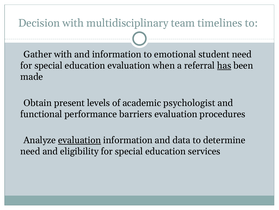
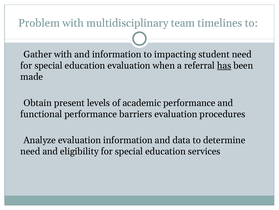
Decision: Decision -> Problem (39, 23)
emotional: emotional -> impacting (175, 54)
academic psychologist: psychologist -> performance (189, 103)
evaluation underline: present -> none (79, 140)
